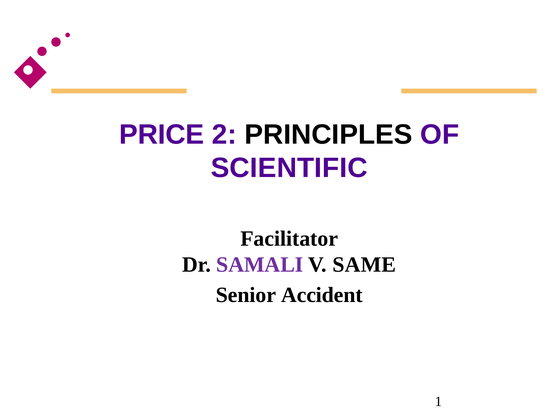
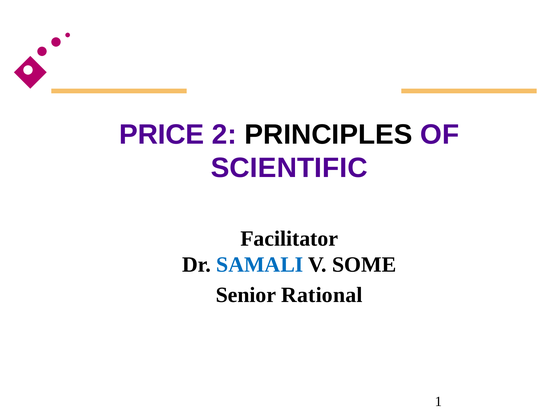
SAMALI colour: purple -> blue (260, 265)
SAME: SAME -> SOME (364, 265)
Accident: Accident -> Rational (322, 295)
